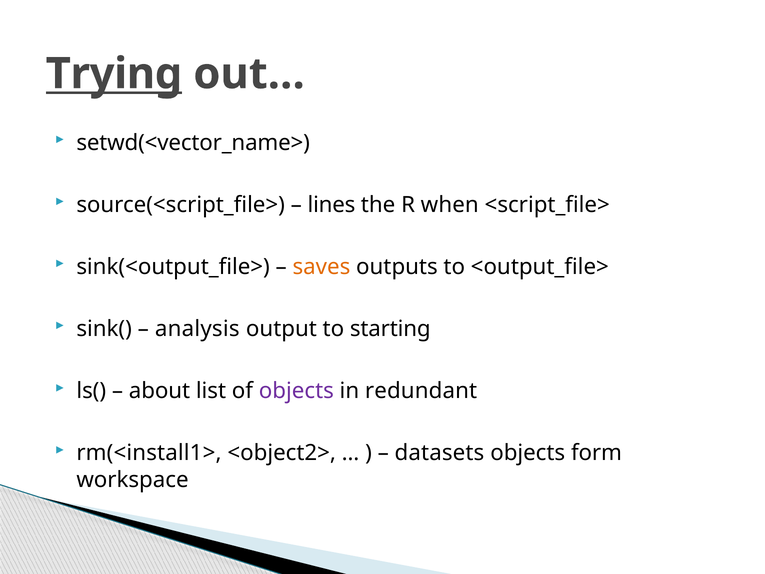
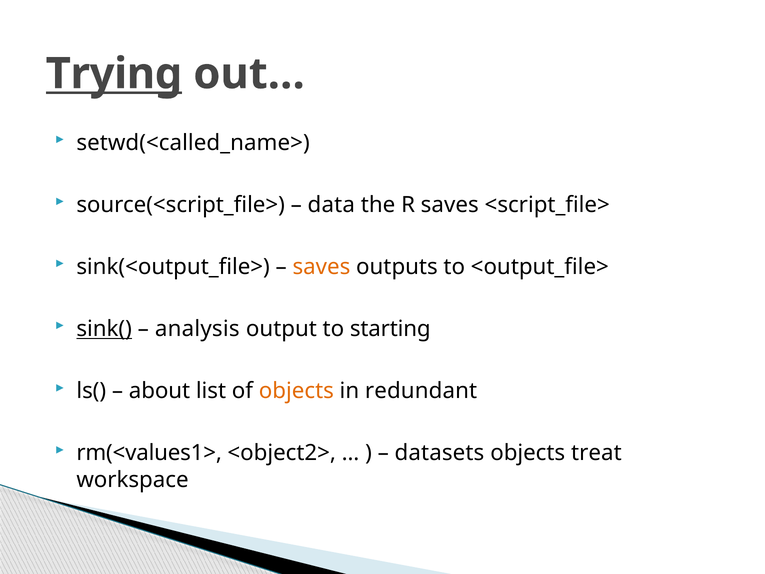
setwd(<vector_name>: setwd(<vector_name> -> setwd(<called_name> (193, 143)
lines: lines -> data (331, 205)
R when: when -> saves (450, 205)
sink( underline: none -> present (104, 329)
objects colour: purple -> orange (296, 391)
rm(<install1>: rm(<install1> -> rm(<values1> (149, 453)
form: form -> treat (596, 453)
